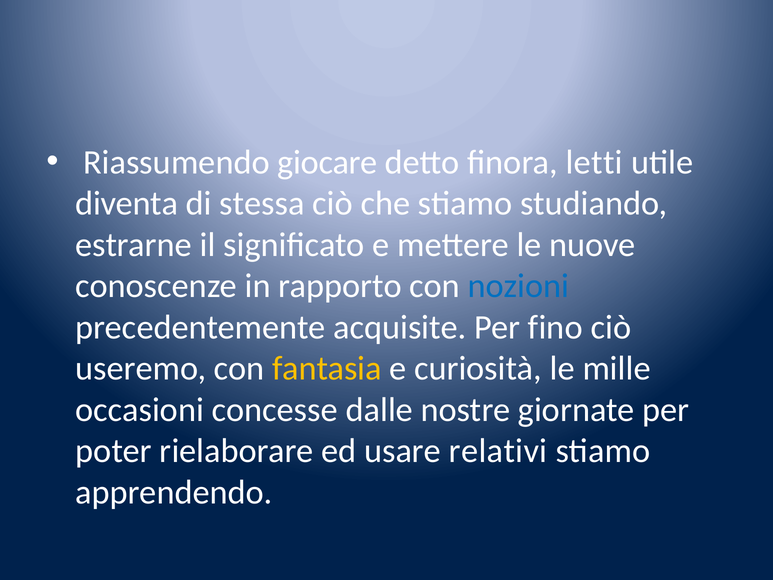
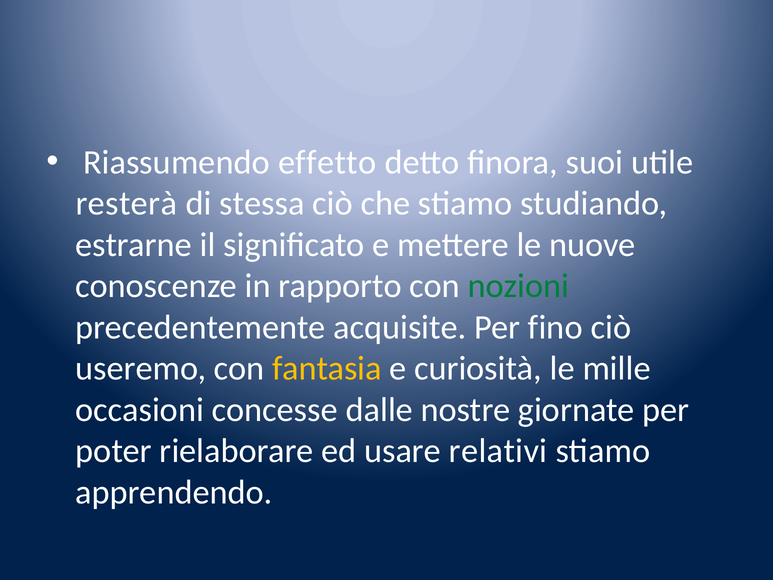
giocare: giocare -> effetto (327, 162)
letti: letti -> suoi (594, 162)
diventa: diventa -> resterà (126, 203)
nozioni colour: blue -> green (518, 286)
